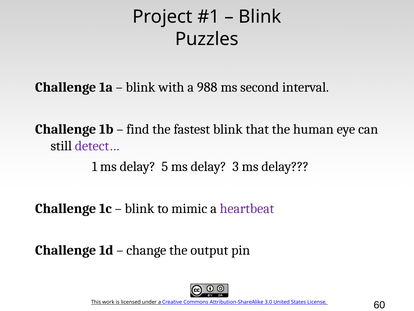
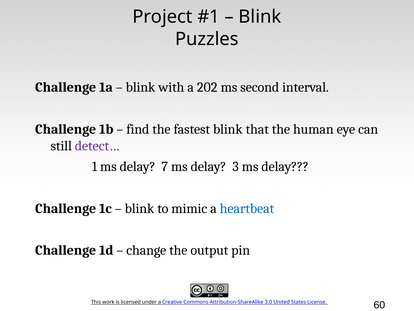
988: 988 -> 202 (207, 87)
5: 5 -> 7 (165, 166)
heartbeat colour: purple -> blue (247, 208)
